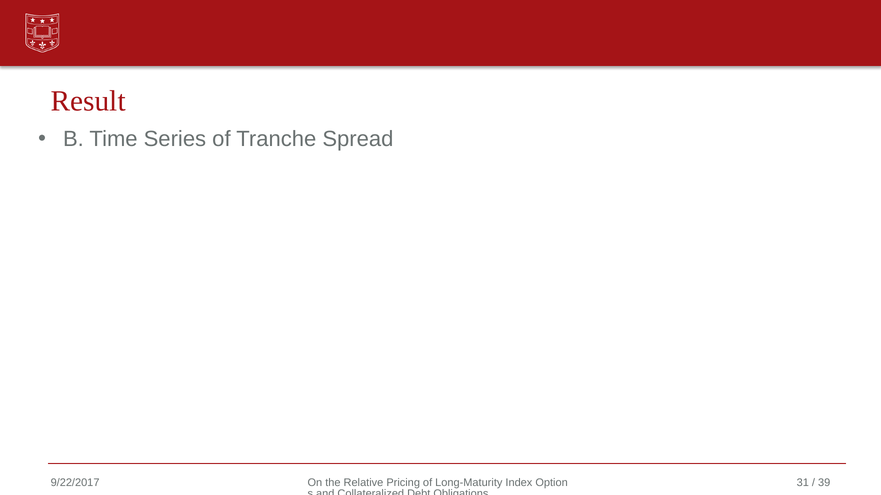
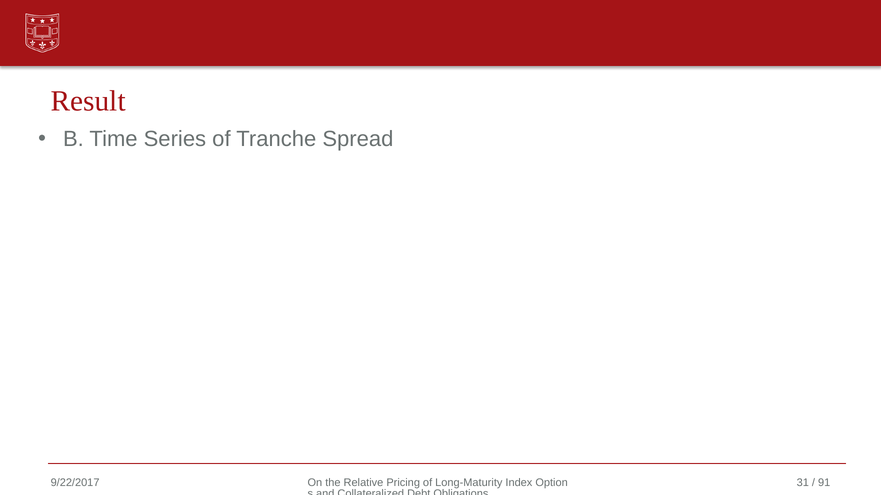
39: 39 -> 91 (824, 483)
